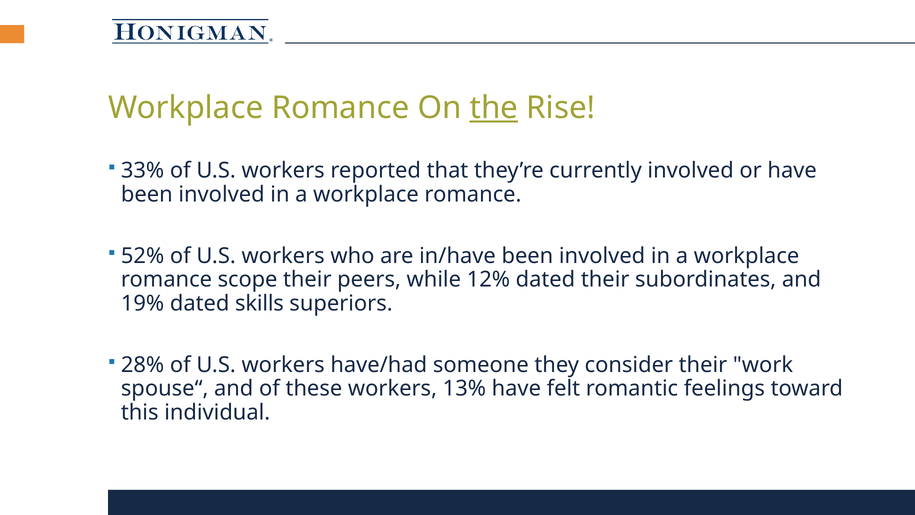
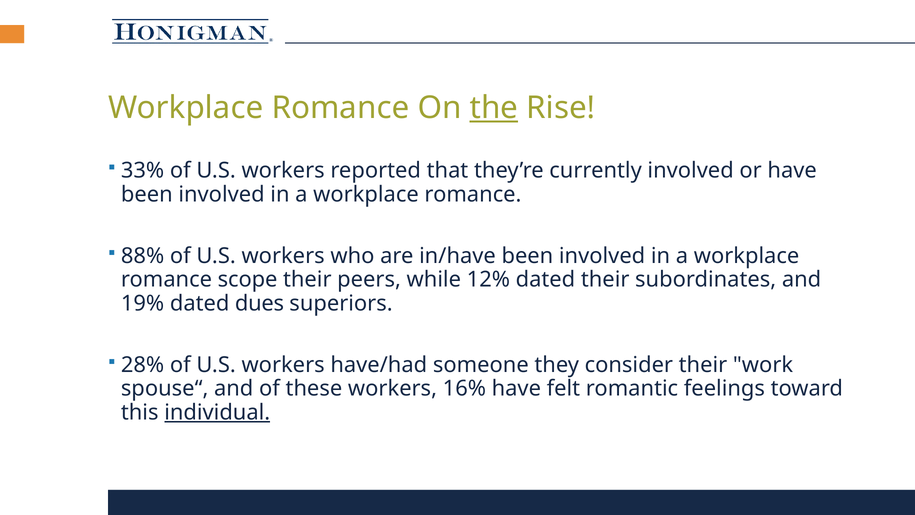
52%: 52% -> 88% (143, 256)
skills: skills -> dues (260, 303)
13%: 13% -> 16% (464, 389)
individual underline: none -> present (217, 412)
